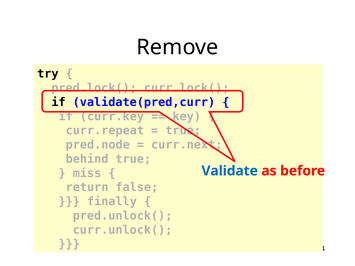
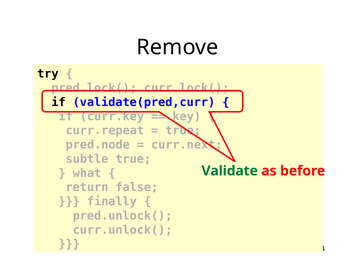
behind: behind -> subtle (87, 159)
miss: miss -> what (87, 173)
Validate colour: blue -> green (230, 171)
